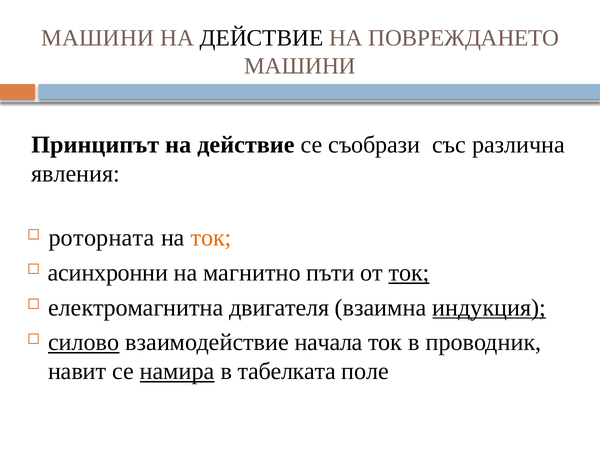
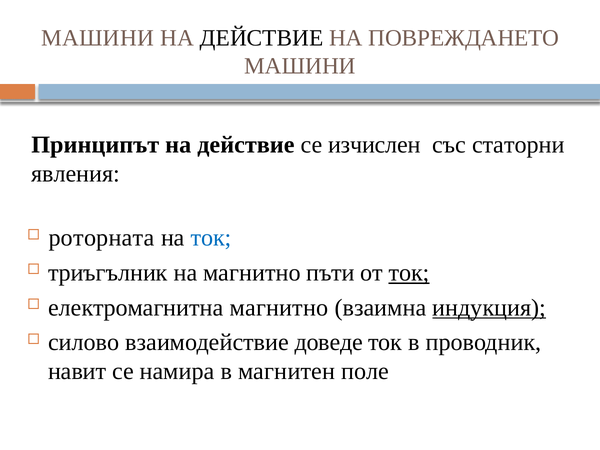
съобрази: съобрази -> изчислен (374, 145)
различна: различна -> статорни (518, 145)
ток colour: orange -> blue (211, 238)
асинхронни: асинхронни -> триъгълник (108, 273)
електромагнитна двигателя: двигателя -> магнитно (279, 308)
силово underline: present -> none (84, 342)
начала: начала -> доведе (329, 342)
намира underline: present -> none (177, 372)
табелката: табелката -> магнитен (287, 372)
